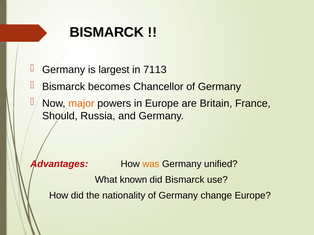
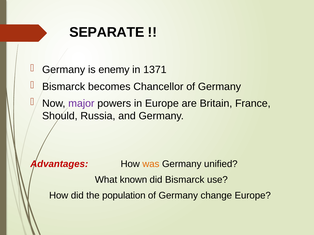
BISMARCK: BISMARCK -> SEPARATE (107, 32)
largest: largest -> enemy (114, 70)
7113: 7113 -> 1371 (155, 70)
major colour: orange -> purple (81, 104)
nationality: nationality -> population (124, 196)
